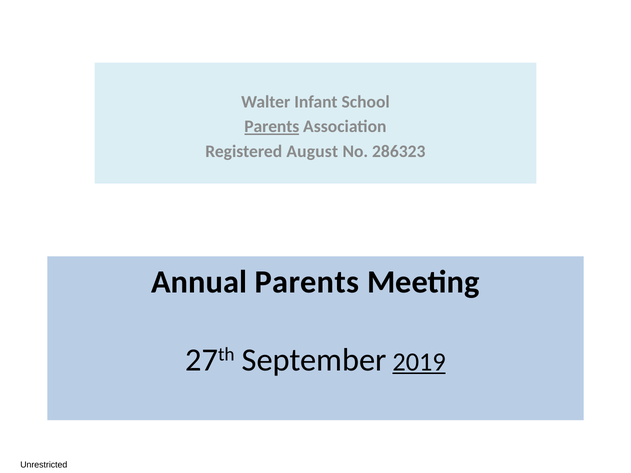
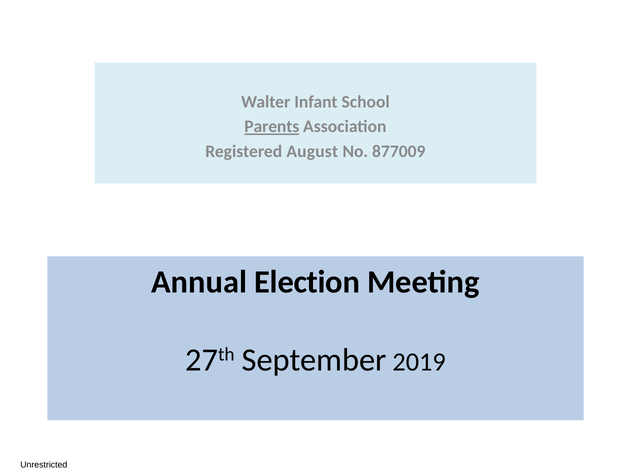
286323: 286323 -> 877009 (399, 151)
Annual Parents: Parents -> Election (307, 282)
2019 underline: present -> none (419, 362)
